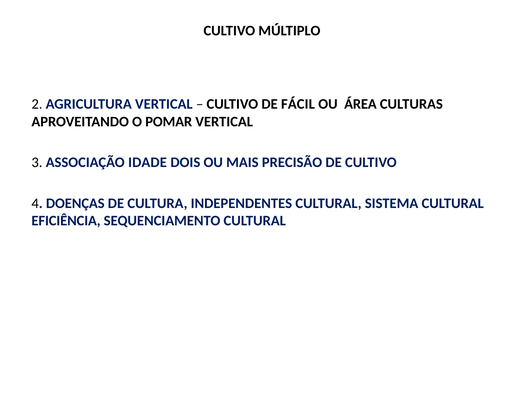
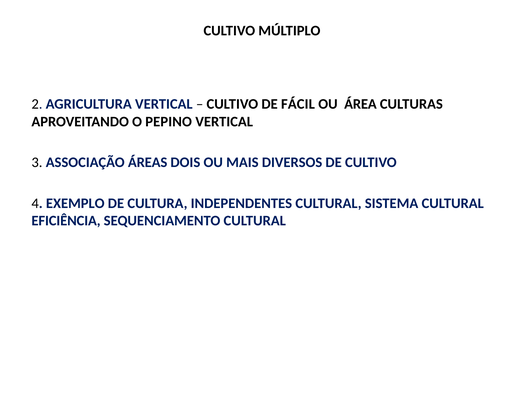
POMAR: POMAR -> PEPINO (169, 122)
IDADE: IDADE -> ÁREAS (148, 162)
PRECISÃO: PRECISÃO -> DIVERSOS (292, 162)
DOENÇAS: DOENÇAS -> EXEMPLO (75, 203)
